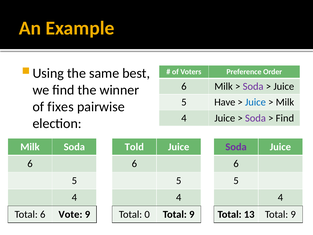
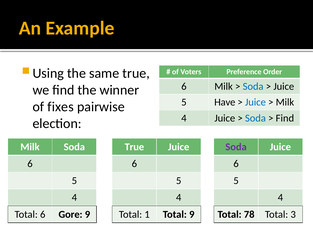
same best: best -> true (136, 73)
Soda colour: purple -> blue (253, 86)
Soda colour: purple -> blue (255, 118)
Told: Told -> True (134, 147)
Vote: Vote -> Gore (71, 214)
0: 0 -> 1 (147, 214)
13: 13 -> 78 (249, 214)
9: 9 -> 3 (293, 214)
